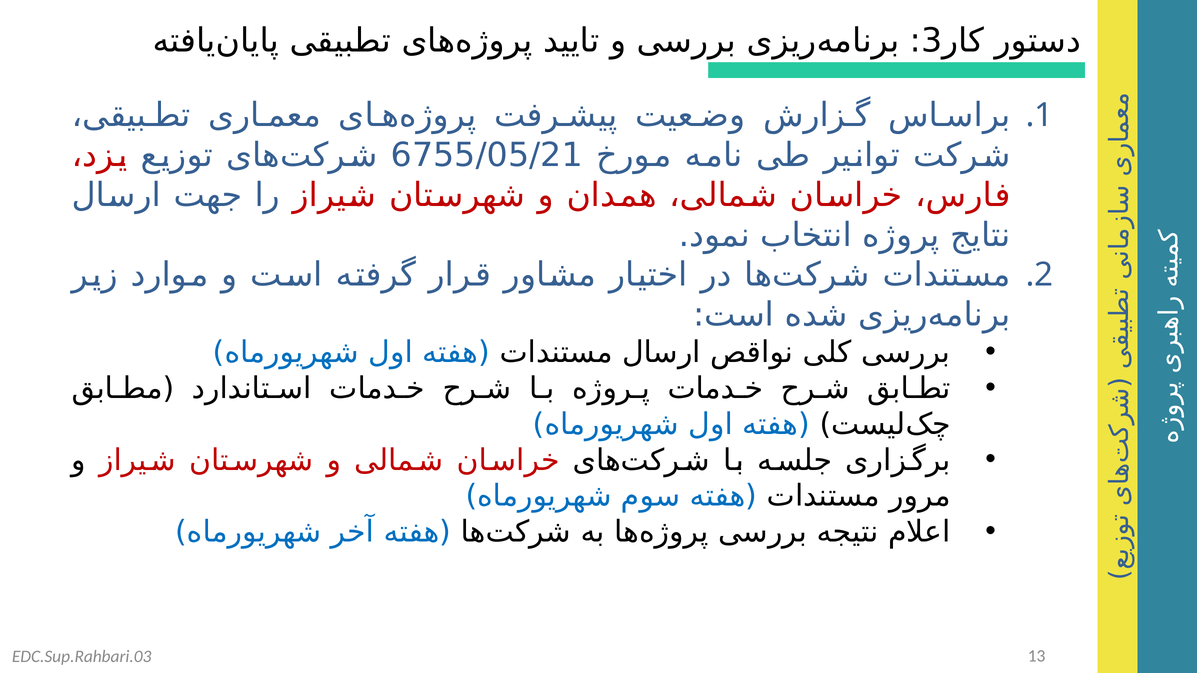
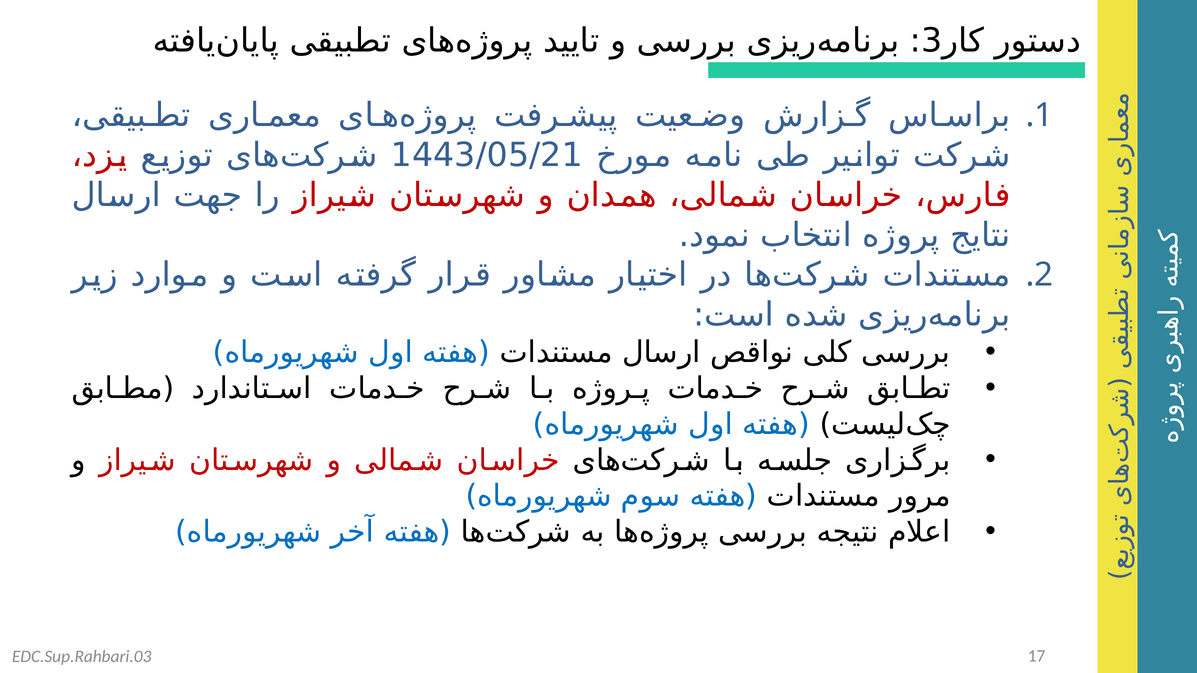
6755/05/21: 6755/05/21 -> 1443/05/21 (487, 155)
13: 13 -> 17 (1037, 656)
